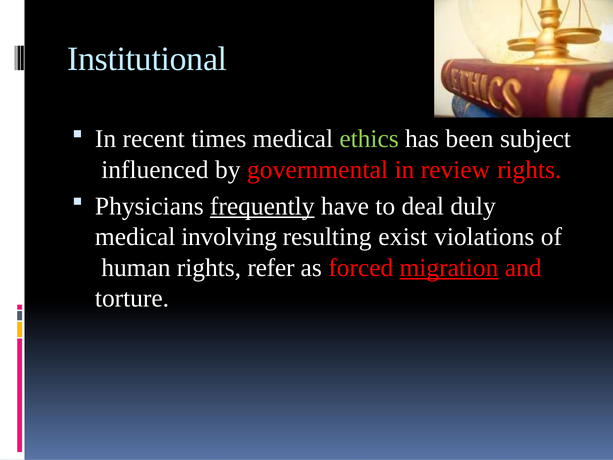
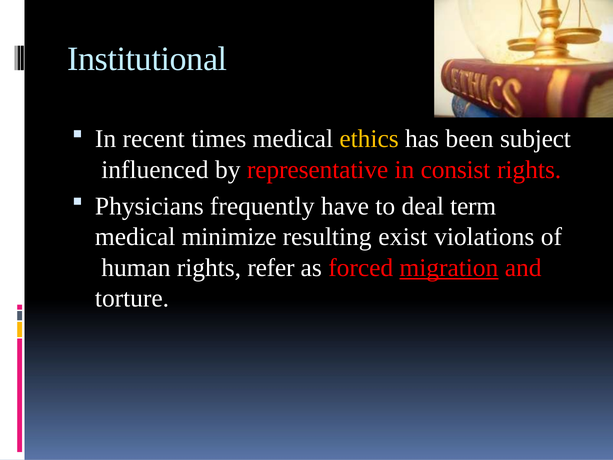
ethics colour: light green -> yellow (369, 139)
governmental: governmental -> representative (318, 169)
review: review -> consist (455, 169)
frequently underline: present -> none (262, 206)
duly: duly -> term (473, 206)
involving: involving -> minimize (229, 237)
